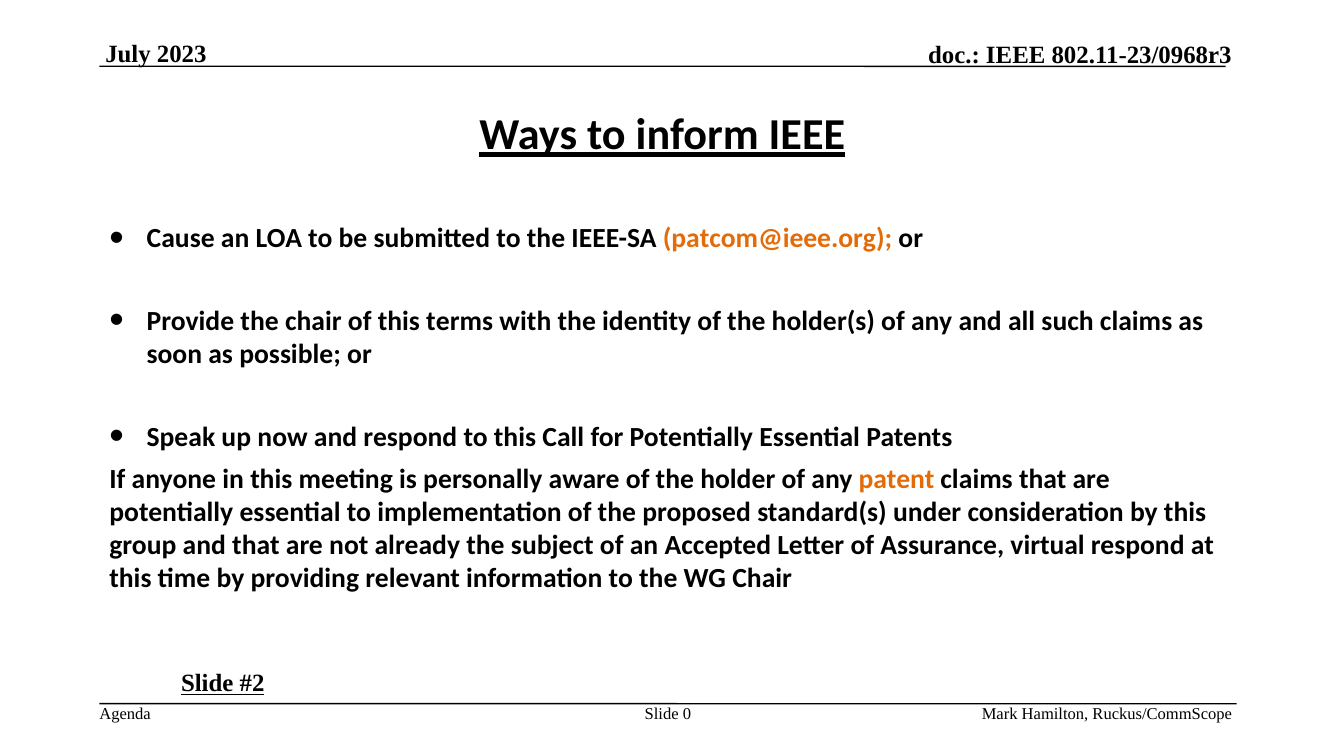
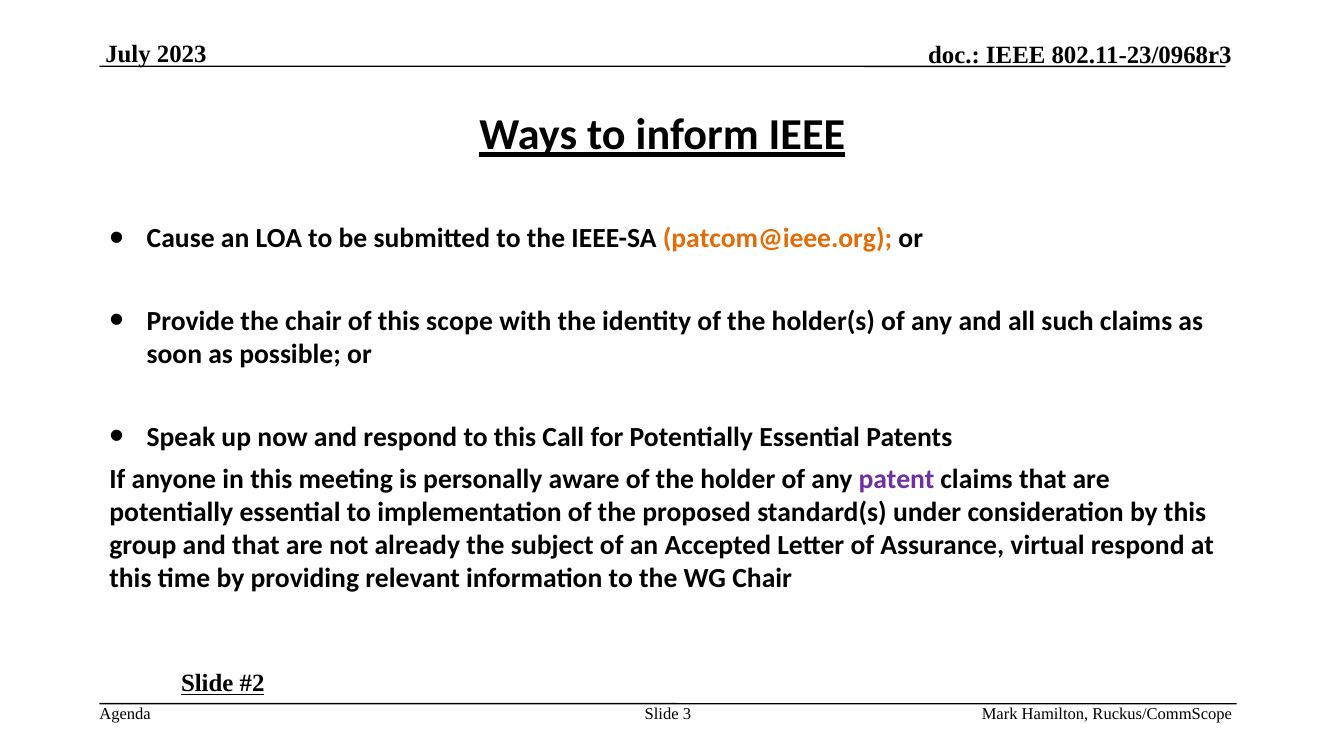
terms: terms -> scope (460, 322)
patent colour: orange -> purple (896, 479)
0: 0 -> 3 (687, 715)
